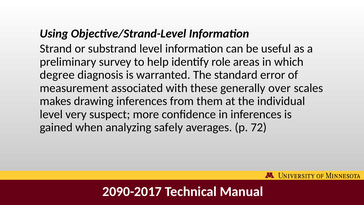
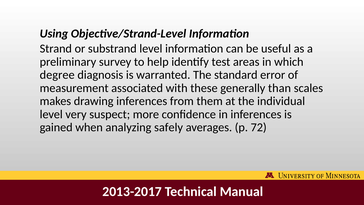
role: role -> test (221, 62)
over: over -> than (280, 88)
2090-2017: 2090-2017 -> 2013-2017 (132, 191)
